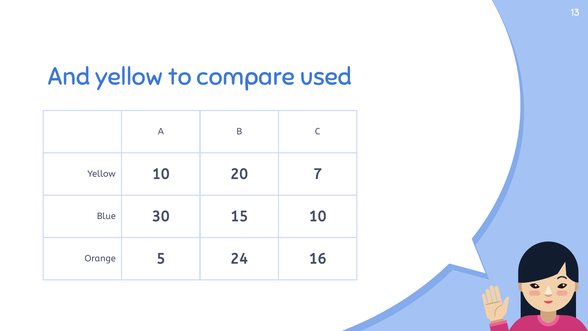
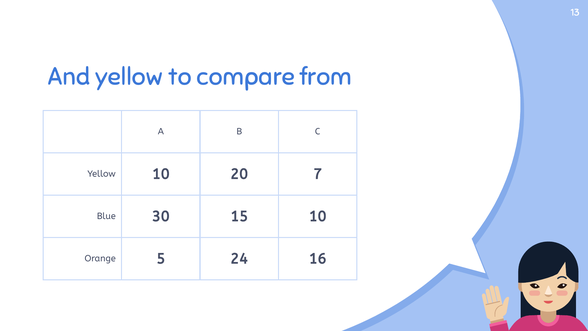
used: used -> from (326, 77)
